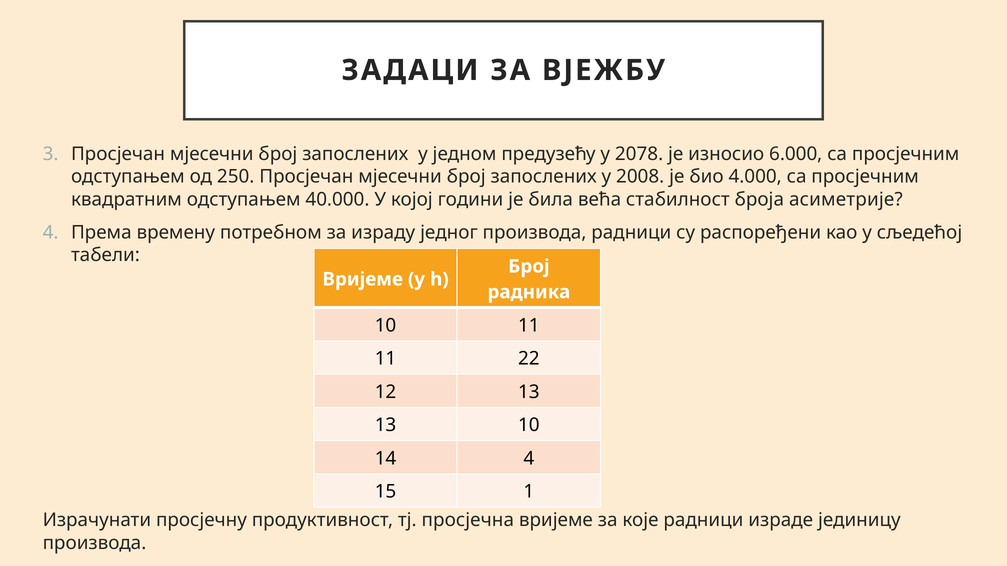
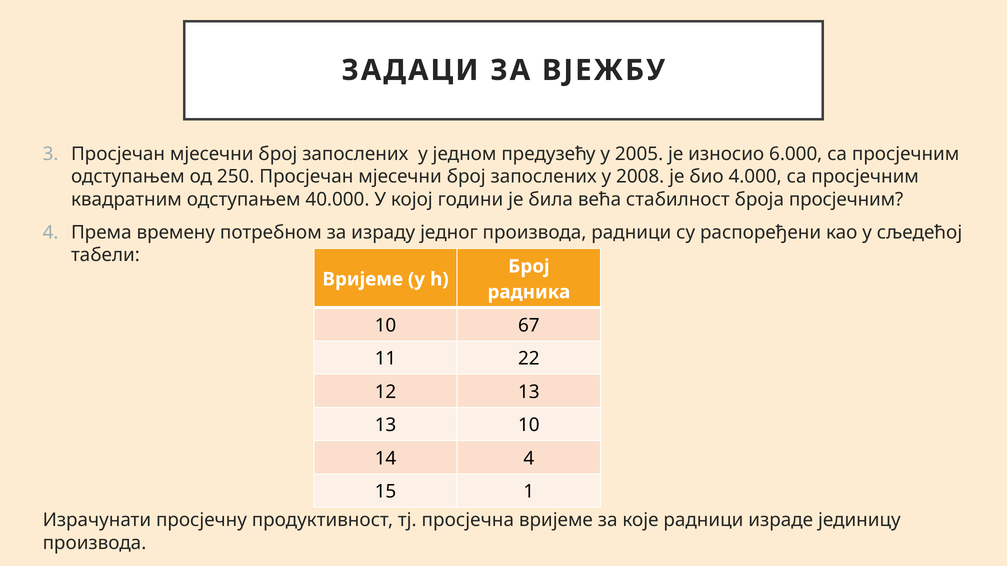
2078: 2078 -> 2005 (639, 154)
броја асиметрије: асиметрије -> просјечним (846, 200)
10 11: 11 -> 67 (529, 326)
